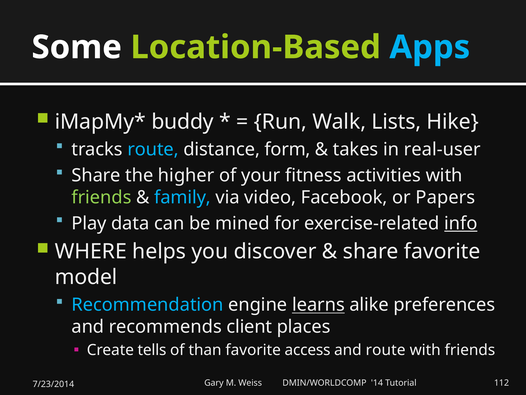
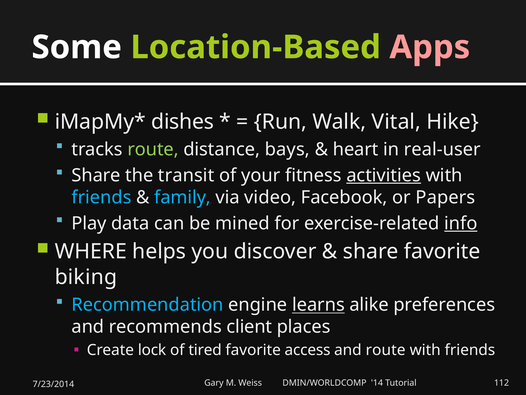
Apps colour: light blue -> pink (430, 47)
buddy: buddy -> dishes (183, 122)
Lists: Lists -> Vital (396, 122)
route colour: light blue -> light green (153, 149)
form: form -> bays (287, 149)
takes: takes -> heart (356, 149)
higher: higher -> transit (186, 175)
activities underline: none -> present (384, 175)
friends colour: light green -> light blue (102, 197)
model: model -> biking (86, 277)
tells: tells -> lock (152, 350)
than: than -> tired (205, 350)
